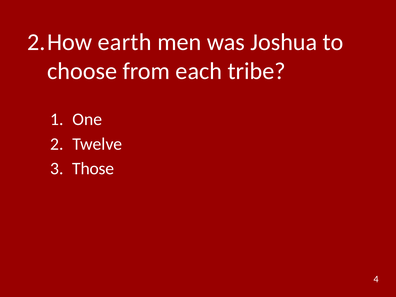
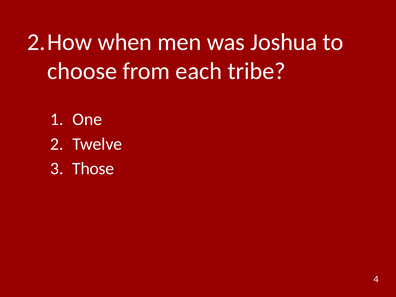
earth: earth -> when (125, 42)
